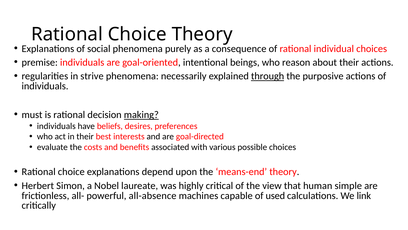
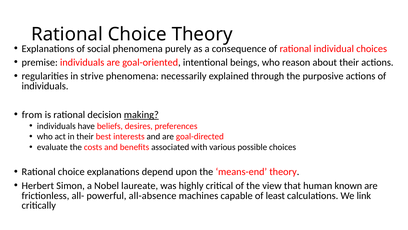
through underline: present -> none (268, 76)
must: must -> from (32, 115)
simple: simple -> known (348, 185)
used: used -> least (275, 195)
